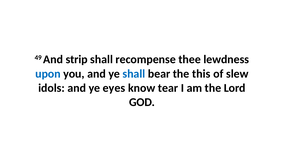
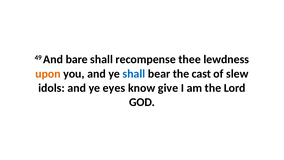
strip: strip -> bare (77, 59)
upon colour: blue -> orange (48, 74)
this: this -> cast (201, 74)
tear: tear -> give (168, 88)
